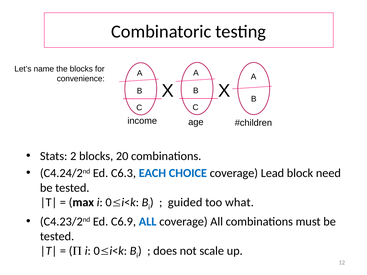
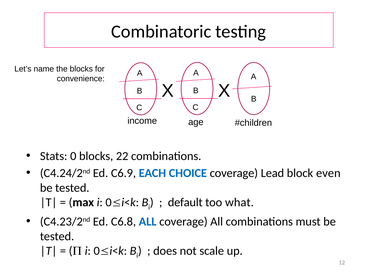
2: 2 -> 0 (73, 156)
20: 20 -> 22 (122, 156)
C6.3: C6.3 -> C6.9 (123, 173)
need: need -> even (328, 173)
guided: guided -> default (185, 203)
C6.9: C6.9 -> C6.8 (123, 222)
